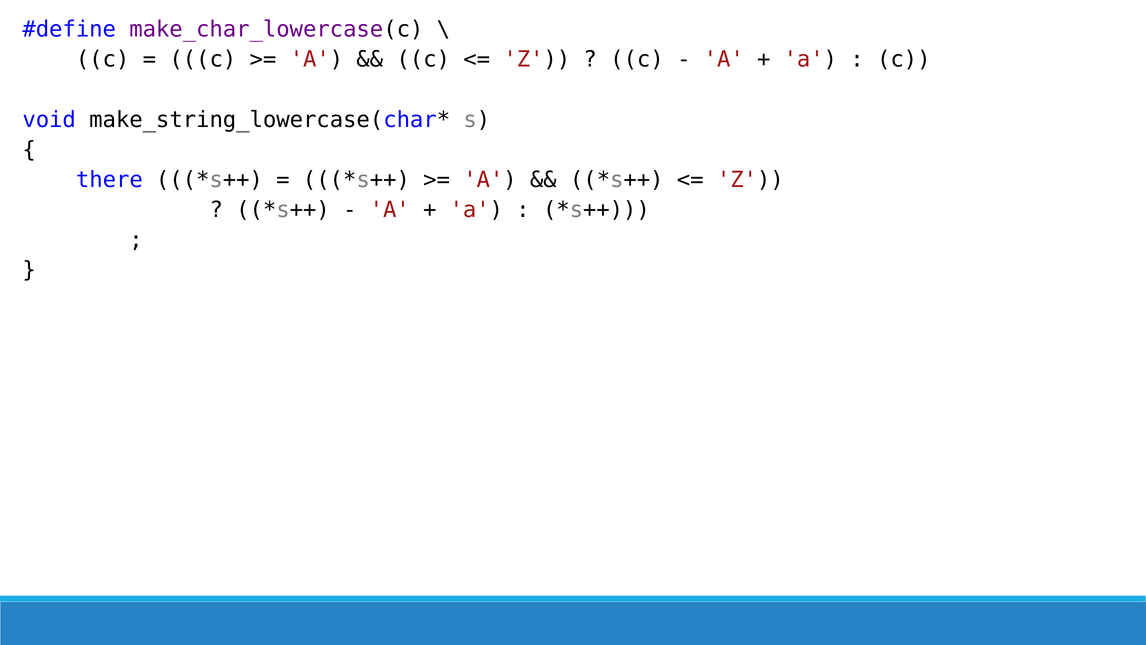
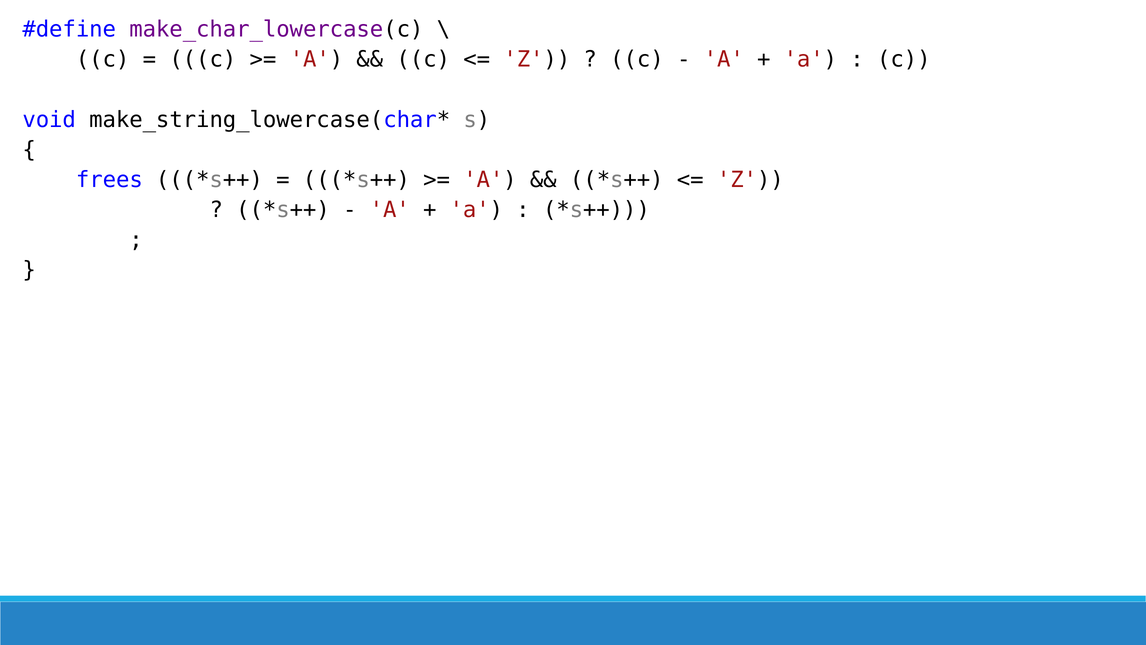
there: there -> frees (109, 180)
